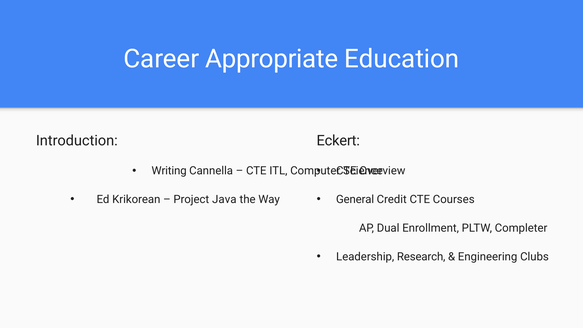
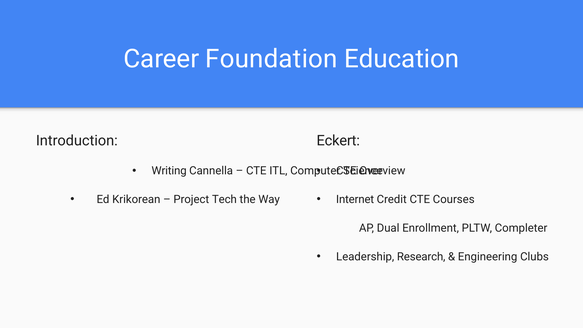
Appropriate: Appropriate -> Foundation (271, 59)
Java: Java -> Tech (224, 199)
General: General -> Internet (355, 199)
